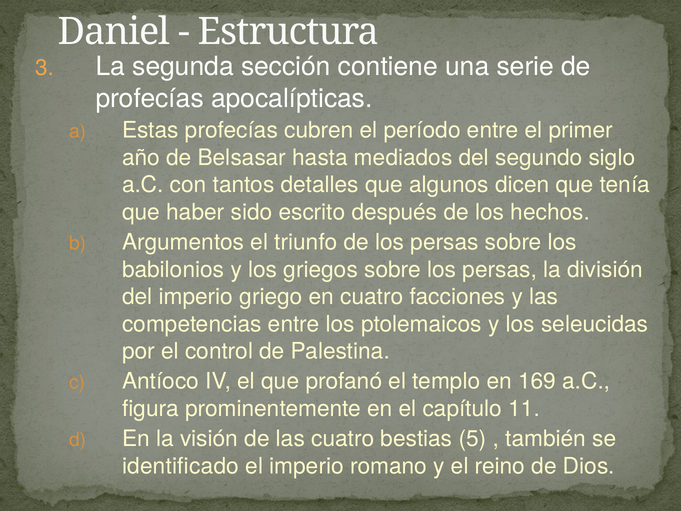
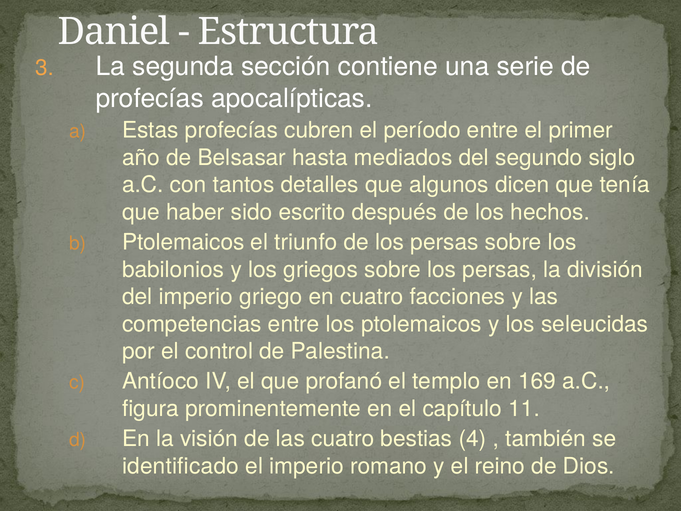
Argumentos: Argumentos -> Ptolemaicos (183, 242)
5: 5 -> 4 (472, 439)
